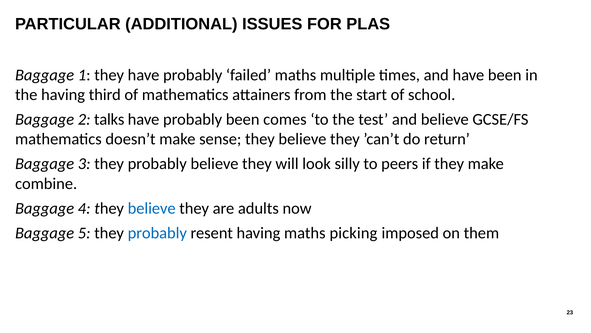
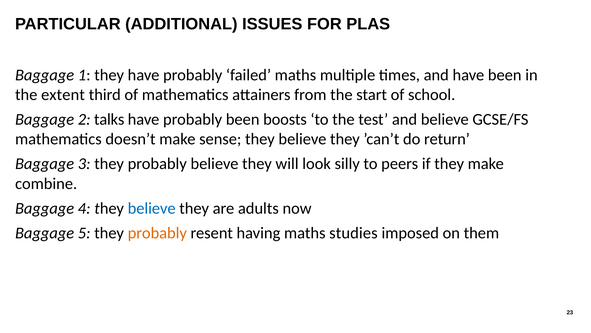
the having: having -> extent (63, 95)
comes: comes -> boosts (285, 119)
probably colour: blue -> orange (157, 233)
picking: picking -> studies (353, 233)
